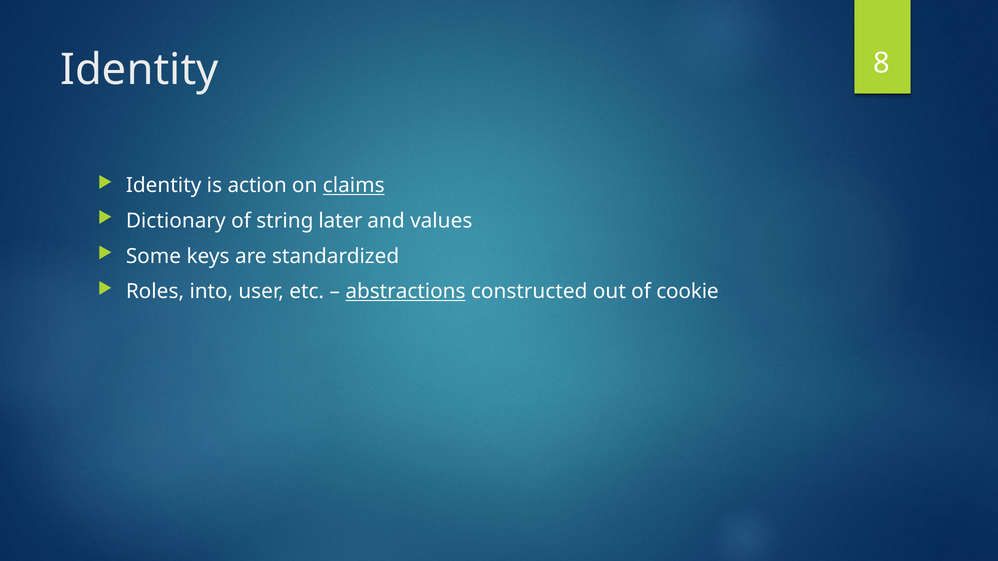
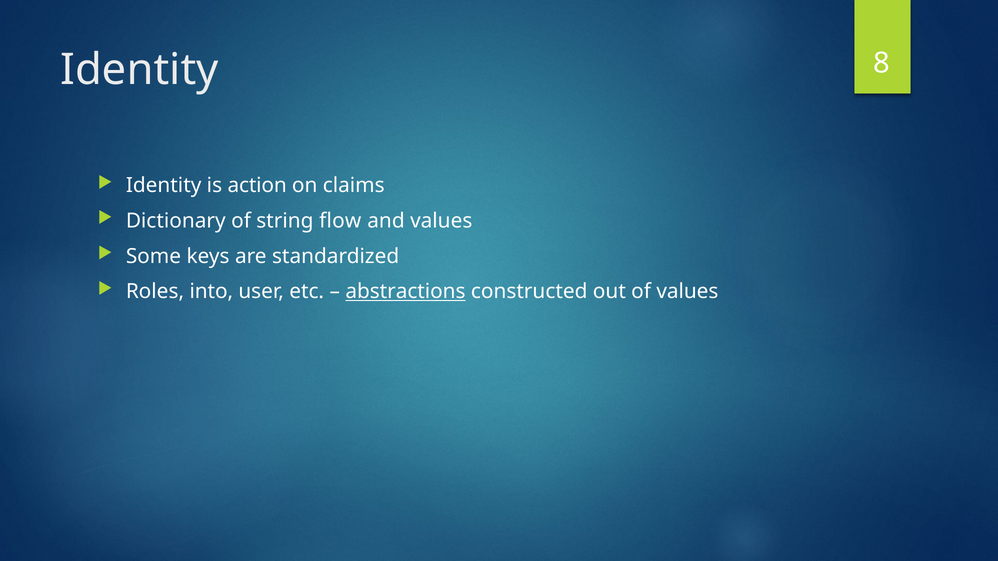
claims underline: present -> none (354, 186)
later: later -> flow (340, 221)
of cookie: cookie -> values (687, 292)
